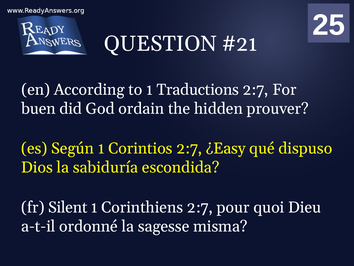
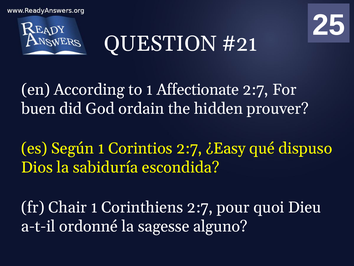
Traductions: Traductions -> Affectionate (198, 90)
Silent: Silent -> Chair (68, 207)
misma: misma -> alguno (220, 226)
